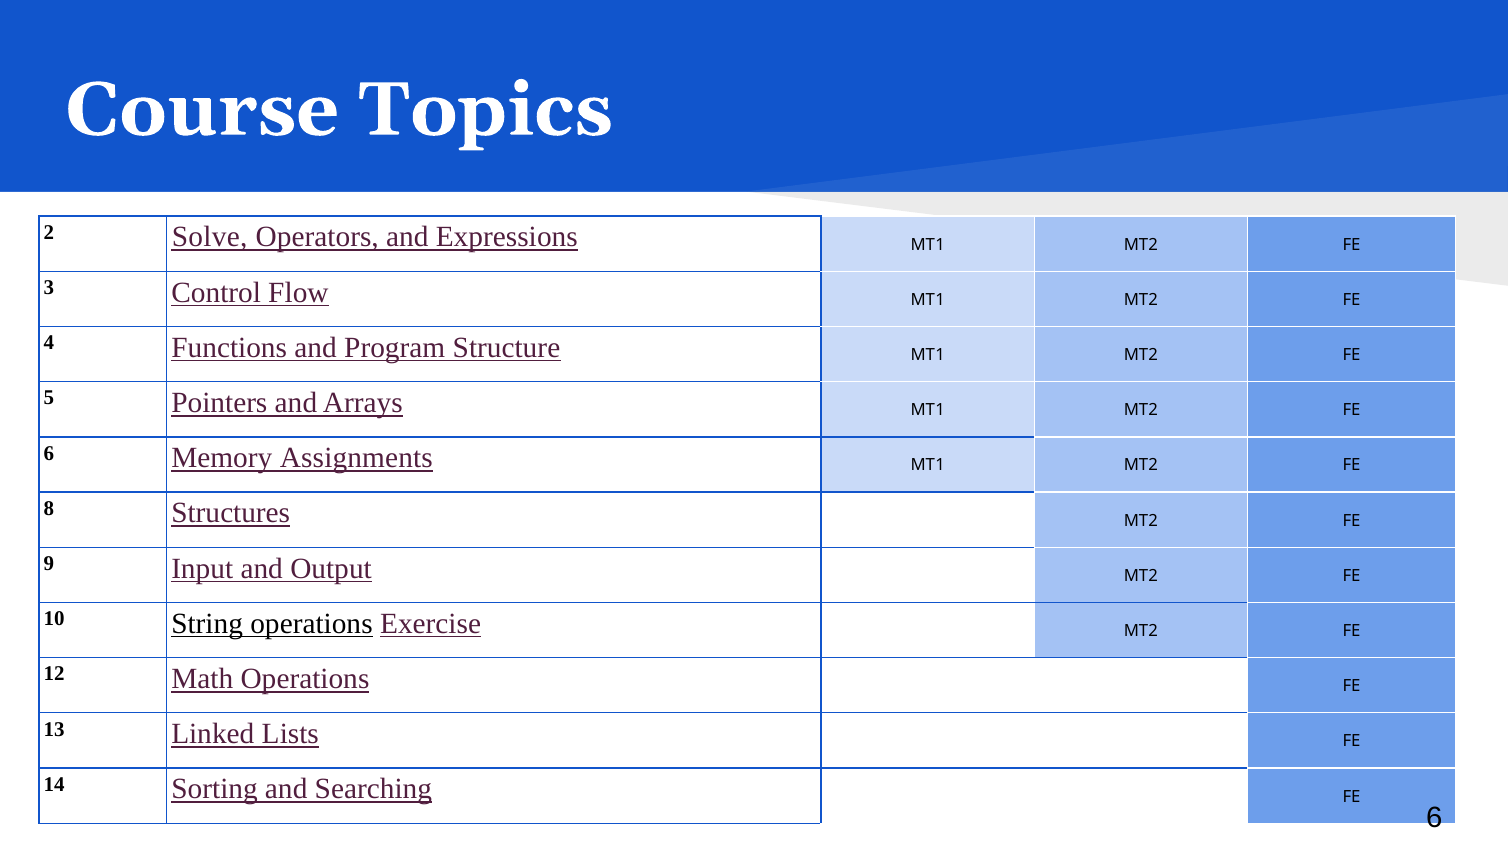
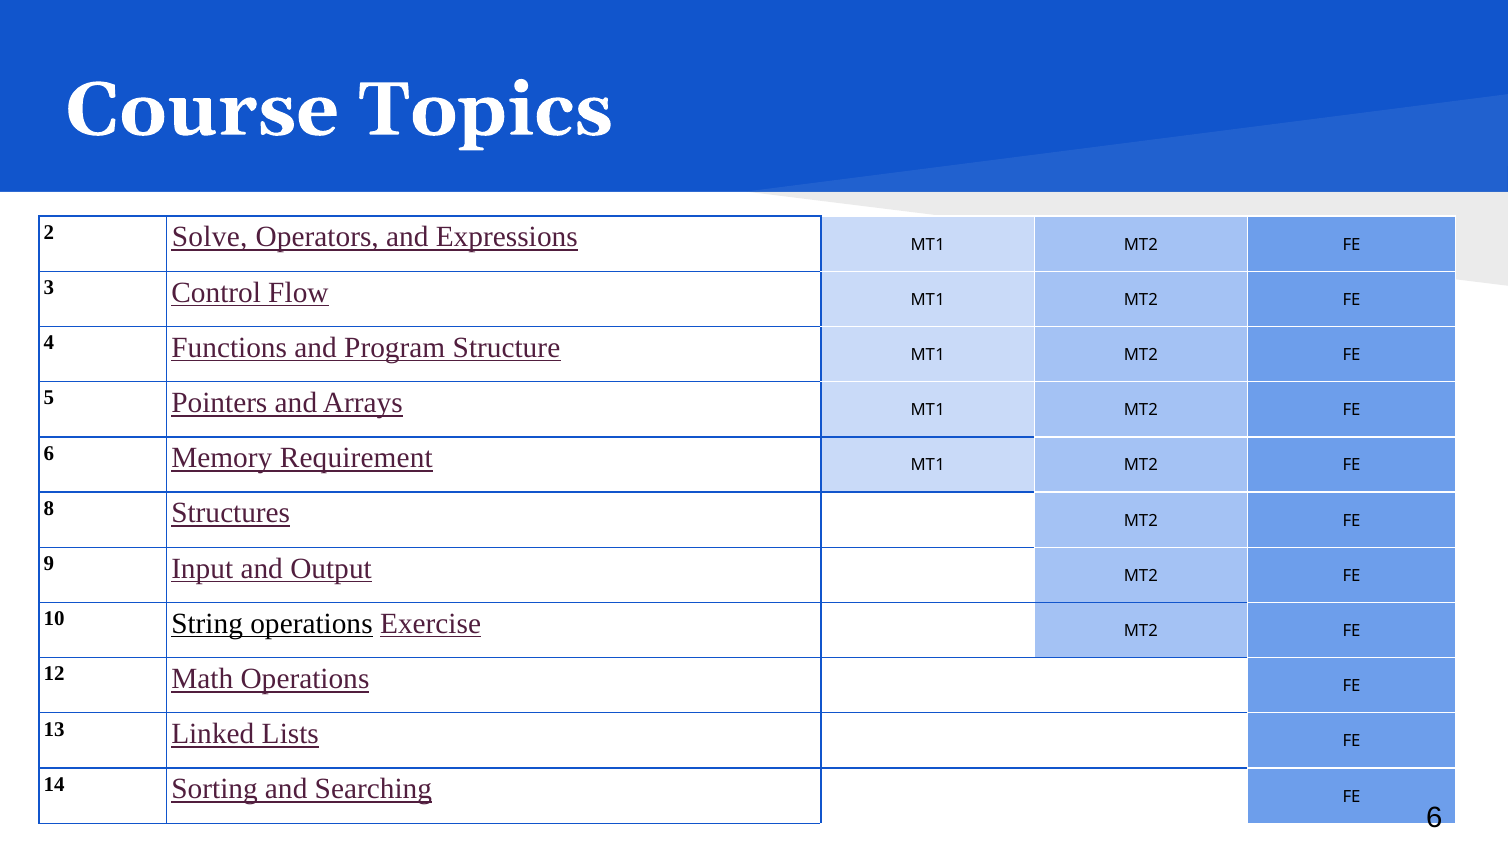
Assignments: Assignments -> Requirement (356, 458)
